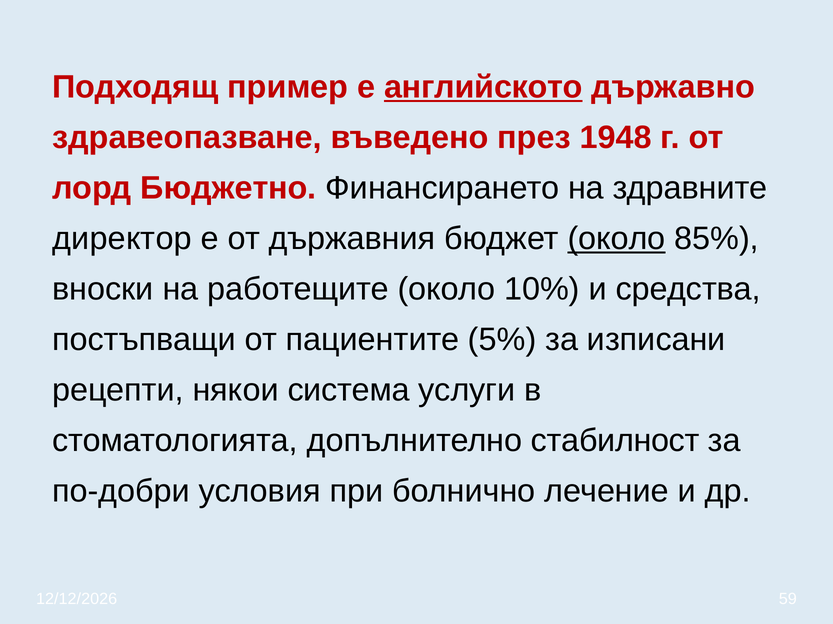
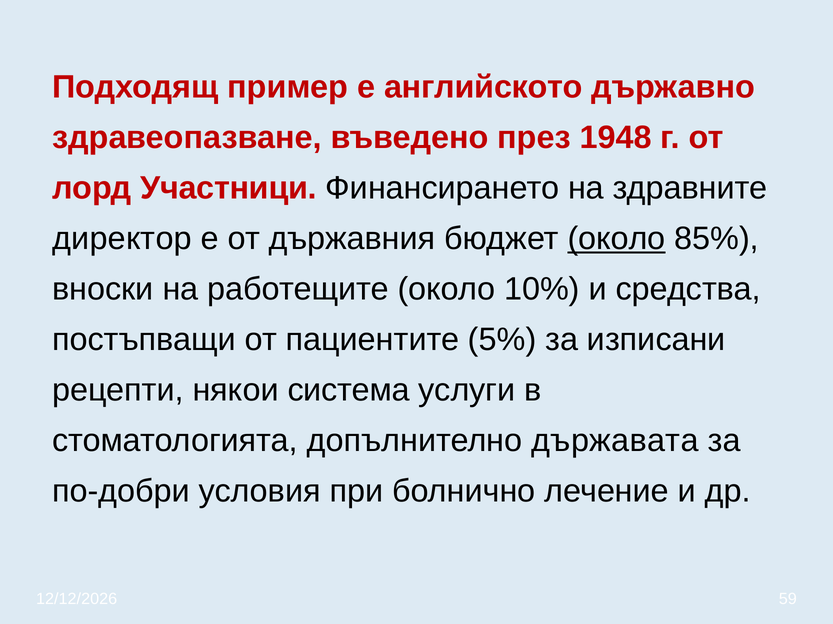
английското underline: present -> none (483, 87)
Бюджетно: Бюджетно -> Участници (229, 188)
стабилност: стабилност -> държавата (615, 441)
